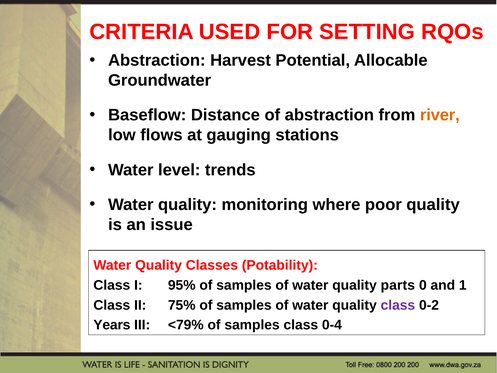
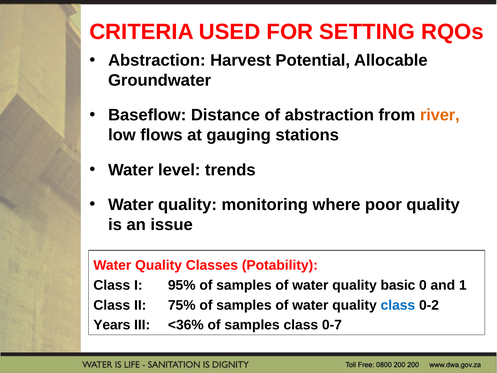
parts: parts -> basic (398, 285)
class colour: purple -> blue (398, 305)
<79%: <79% -> <36% (186, 325)
0-4: 0-4 -> 0-7 (332, 325)
